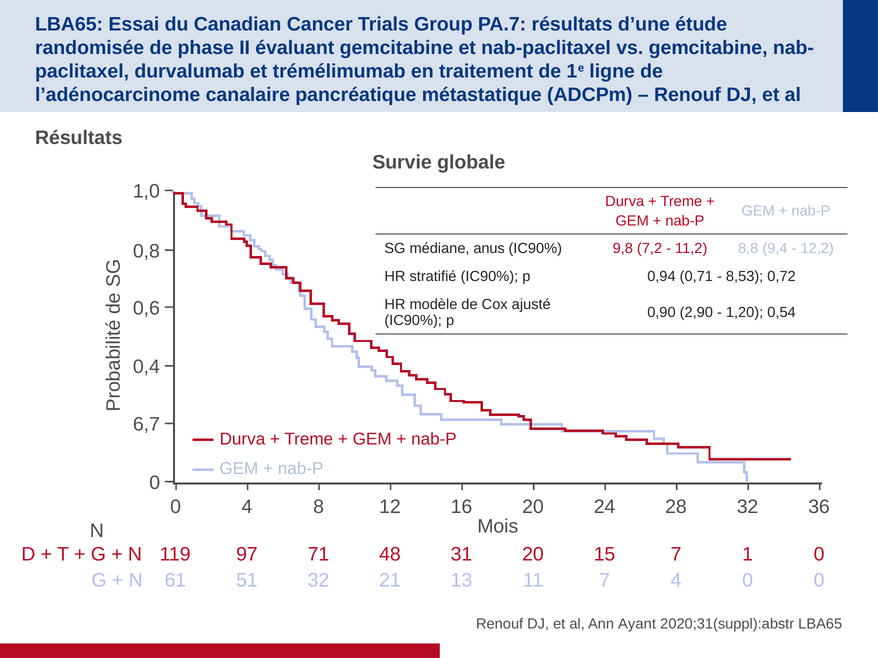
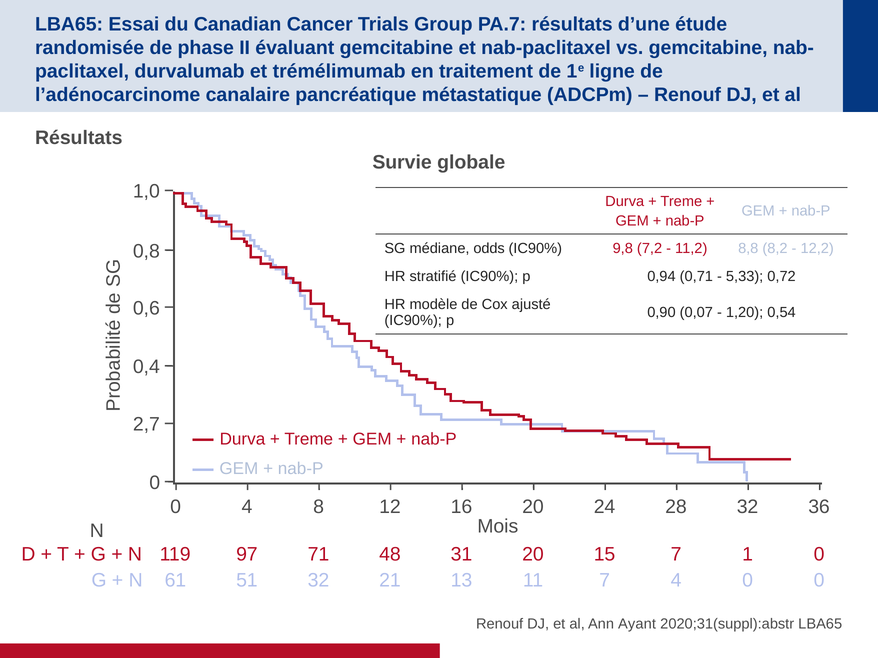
anus: anus -> odds (489, 248)
9,4: 9,4 -> 8,2 (775, 248)
8,53: 8,53 -> 5,33 (745, 276)
2,90: 2,90 -> 0,07 (696, 313)
6,7: 6,7 -> 2,7 (146, 425)
